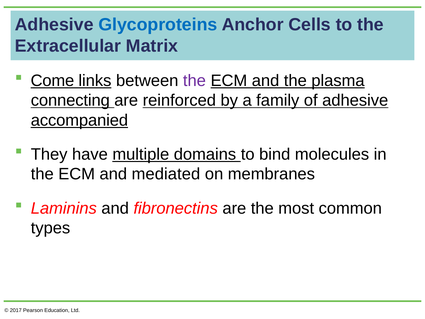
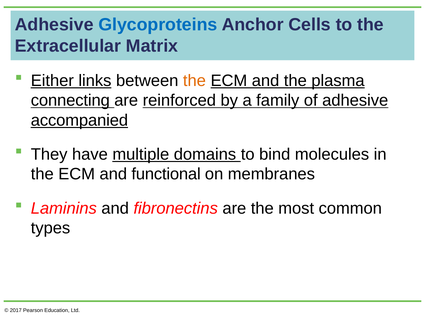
Come: Come -> Either (52, 80)
the colour: purple -> orange (194, 80)
mediated: mediated -> functional (166, 174)
